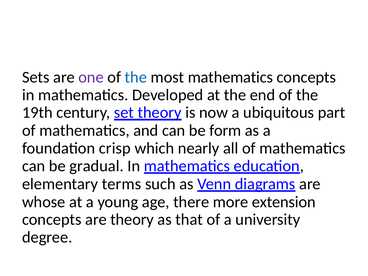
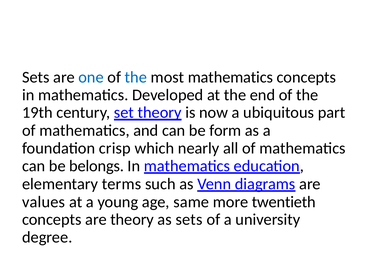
one colour: purple -> blue (91, 77)
gradual: gradual -> belongs (97, 166)
whose: whose -> values (44, 202)
there: there -> same (191, 202)
extension: extension -> twentieth (284, 202)
as that: that -> sets (189, 220)
